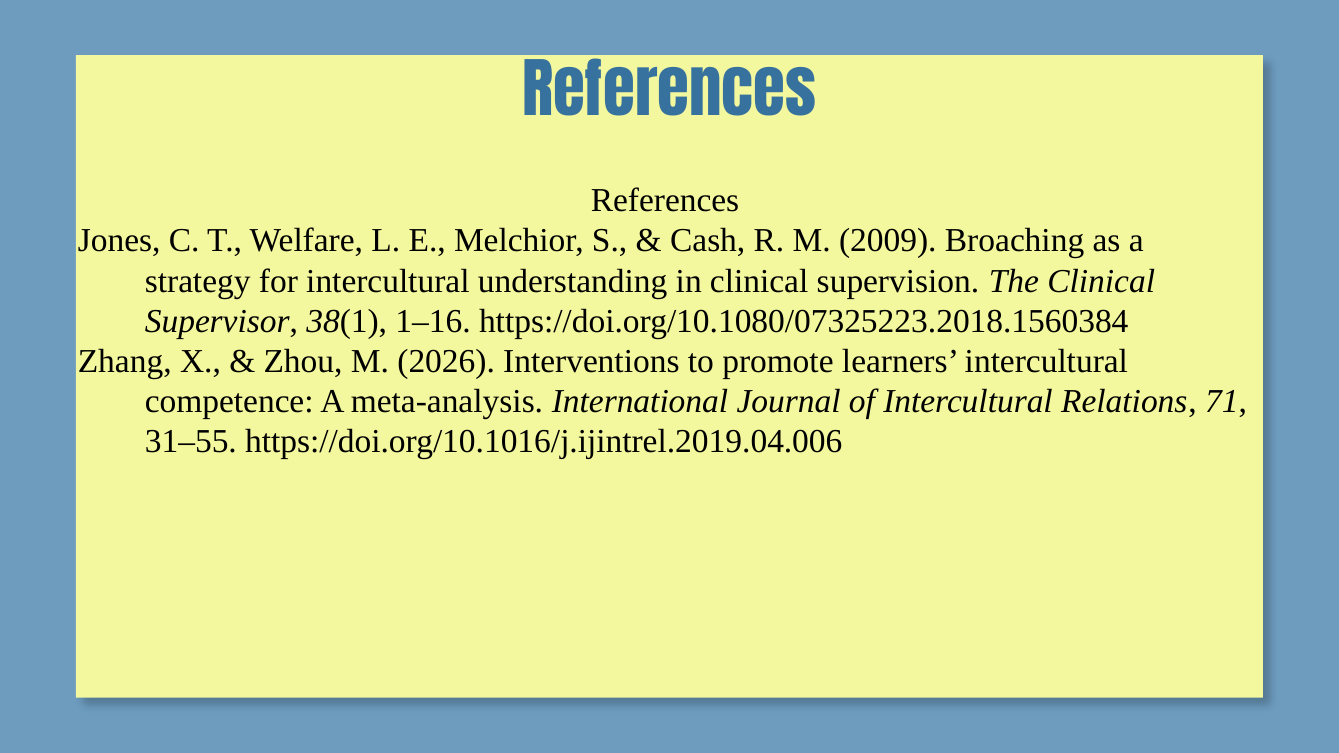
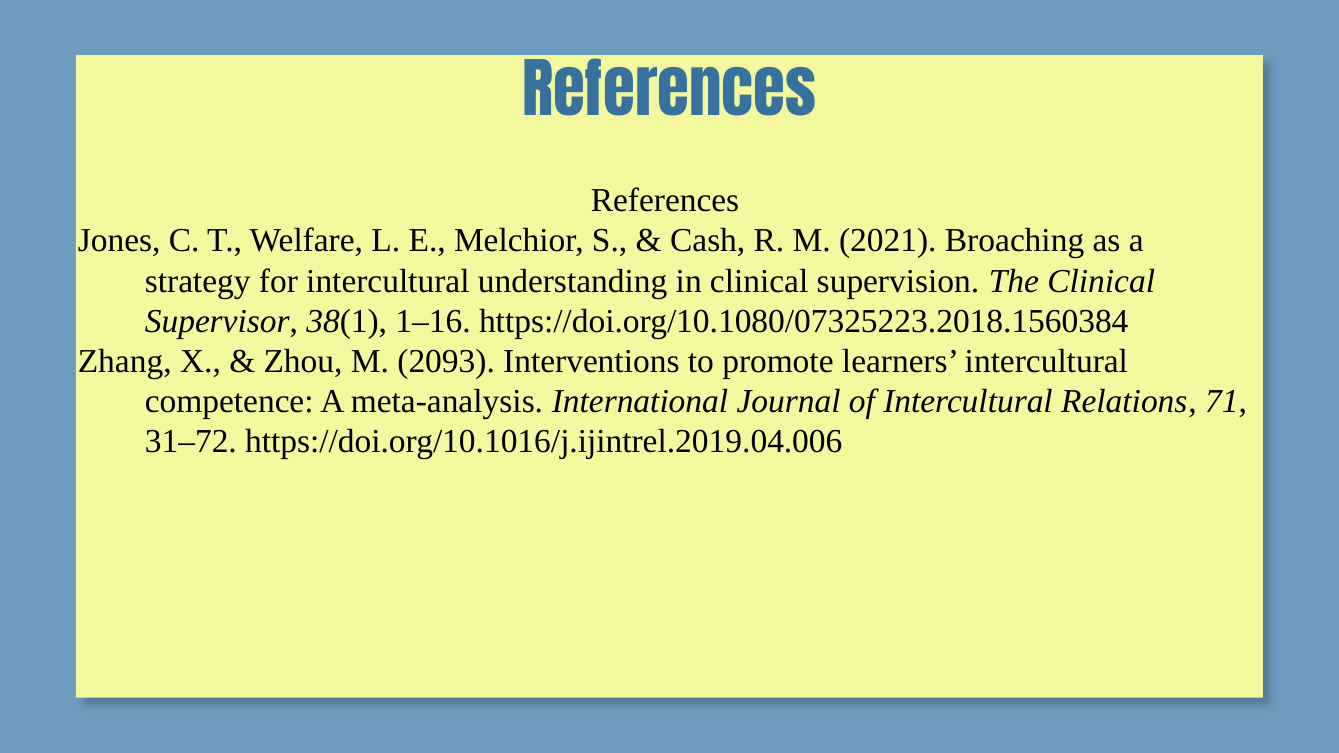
2009: 2009 -> 2021 (888, 241)
2026: 2026 -> 2093 (446, 362)
31–55: 31–55 -> 31–72 (191, 442)
